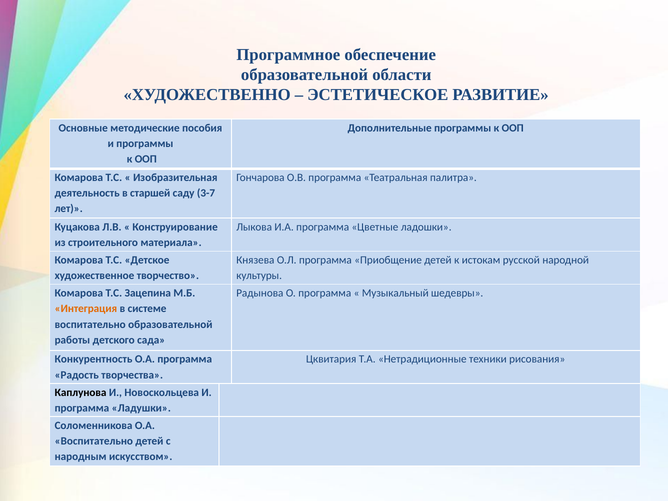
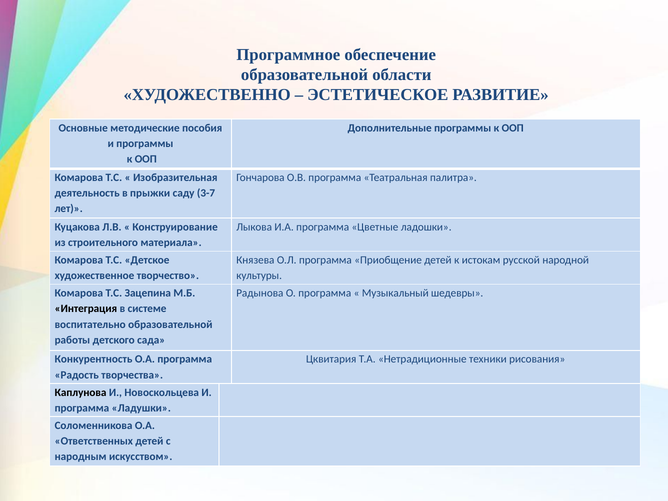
старшей: старшей -> прыжки (150, 193)
Интеграция colour: orange -> black (86, 309)
Воспитательно: Воспитательно -> Ответственных (94, 441)
